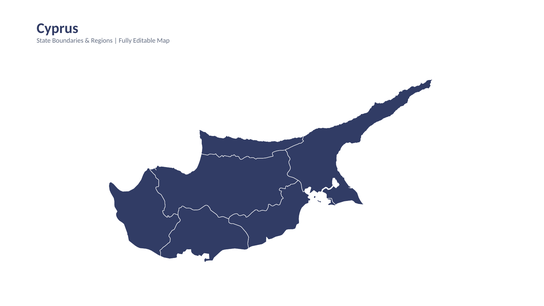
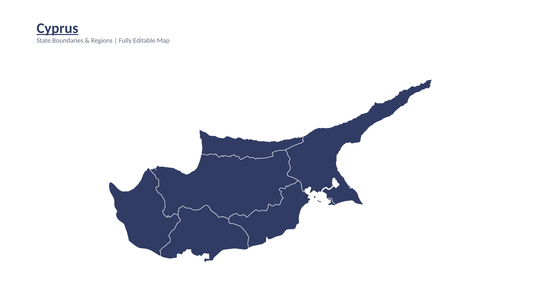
Cyprus underline: none -> present (57, 28)
